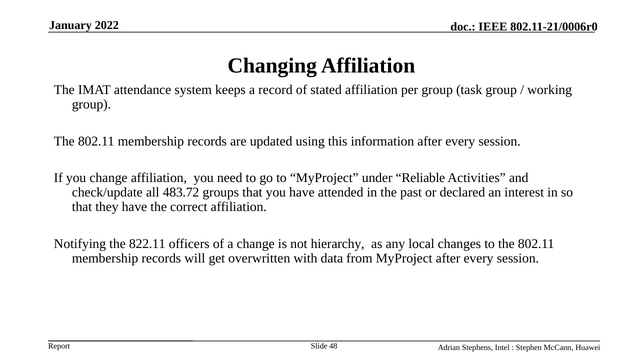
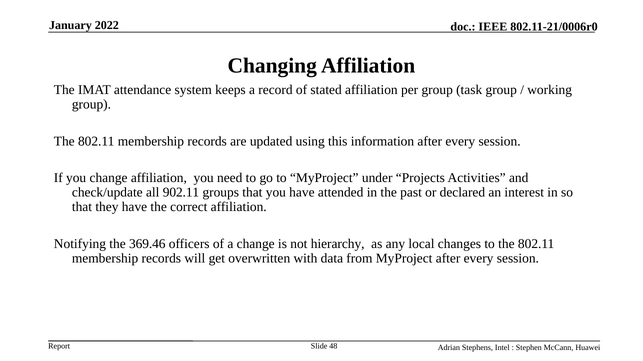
Reliable: Reliable -> Projects (420, 178)
483.72: 483.72 -> 902.11 (181, 193)
822.11: 822.11 -> 369.46 (147, 244)
